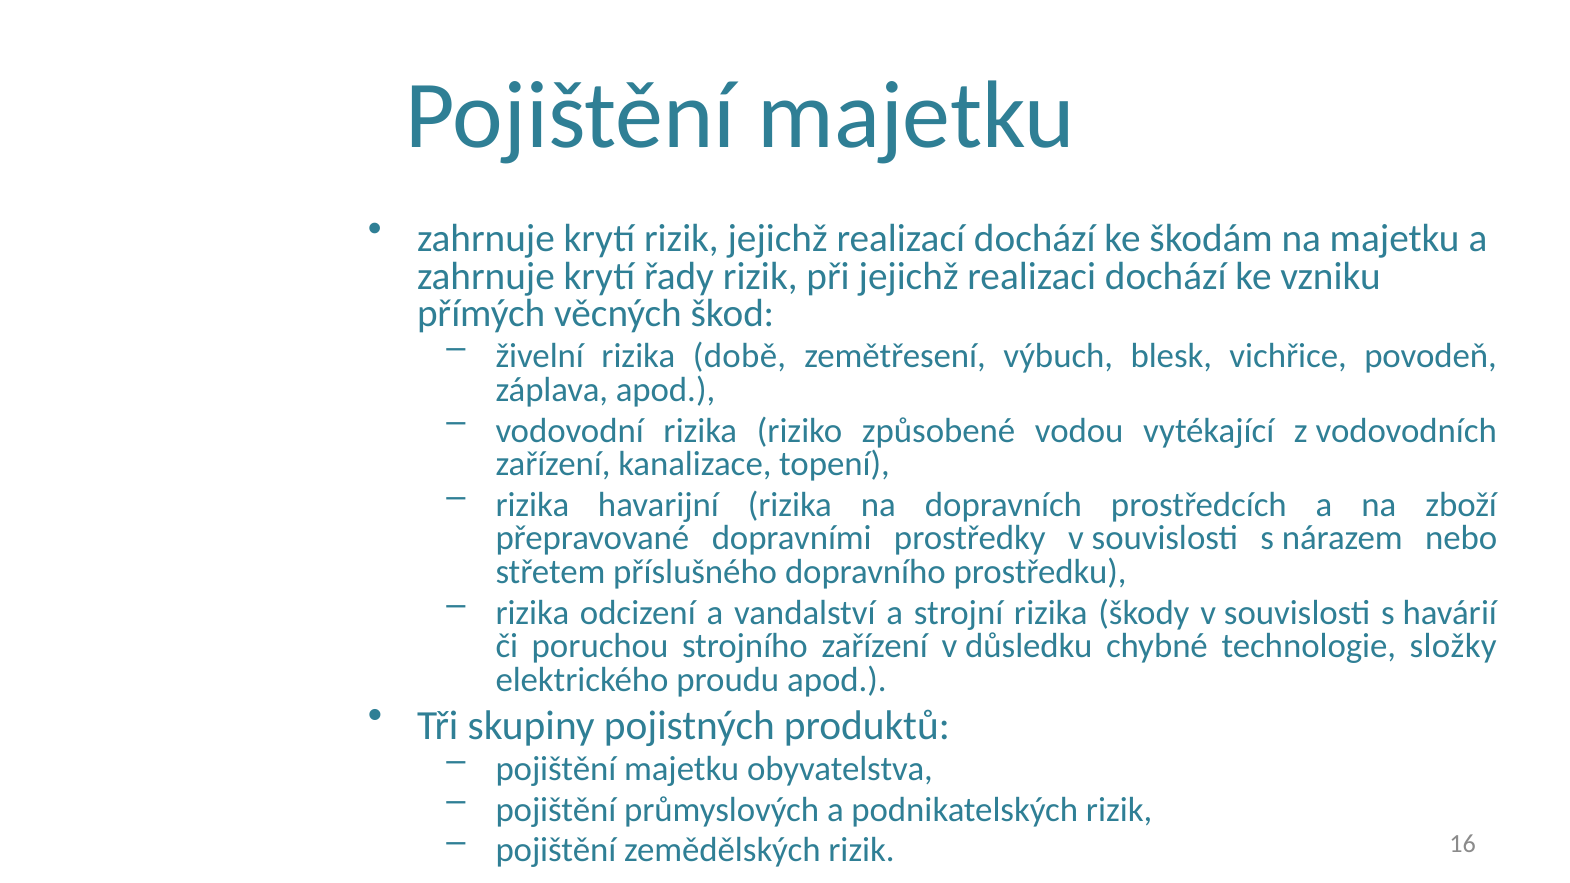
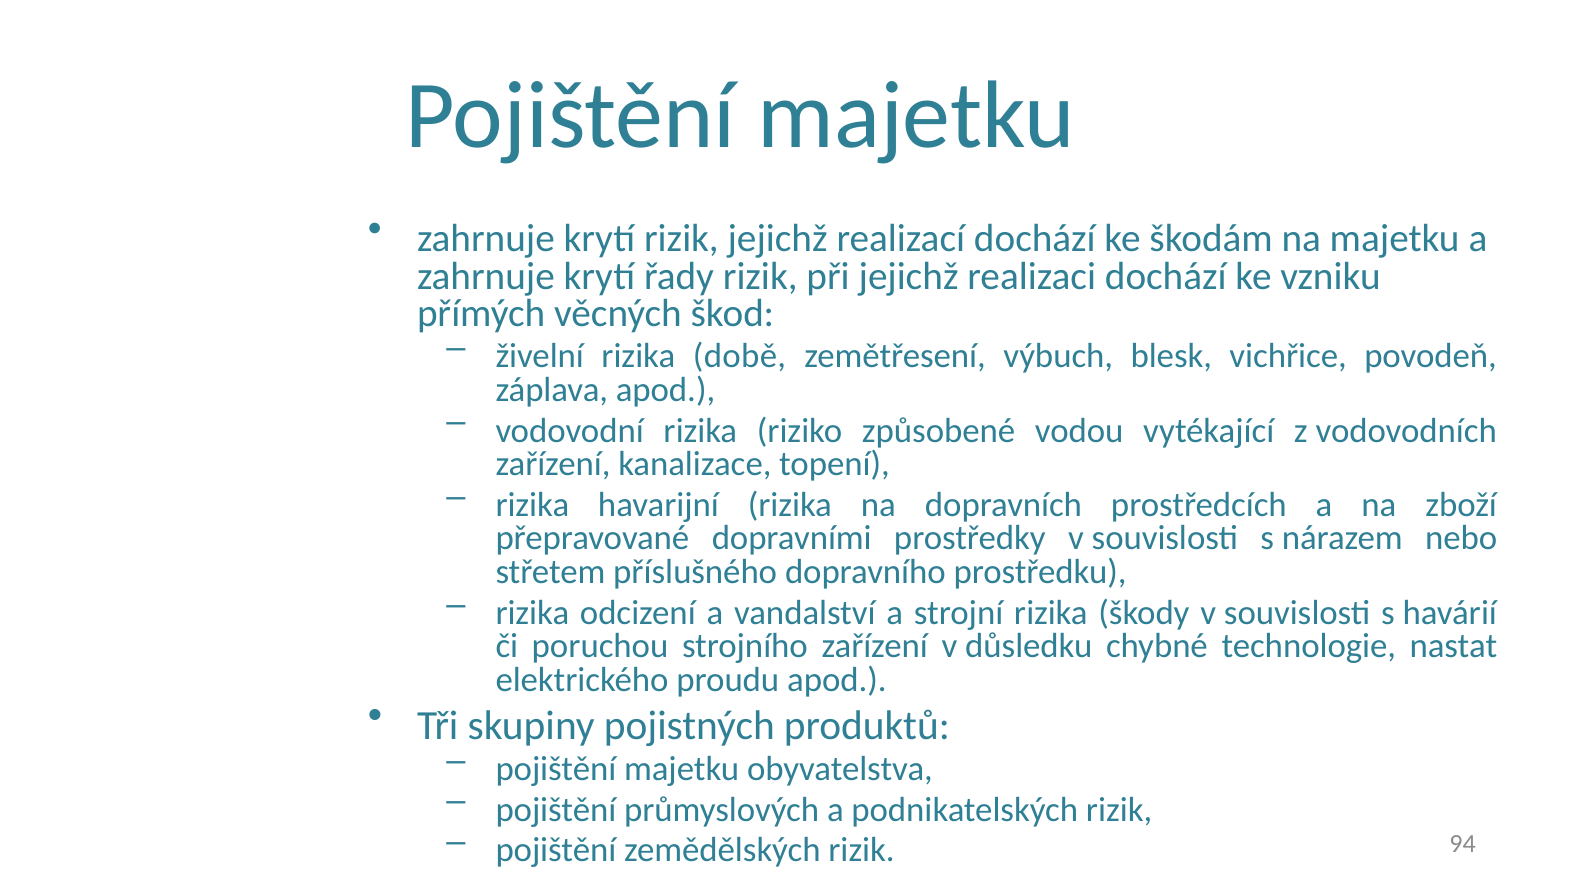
složky: složky -> nastat (1453, 646)
16: 16 -> 94 (1463, 844)
